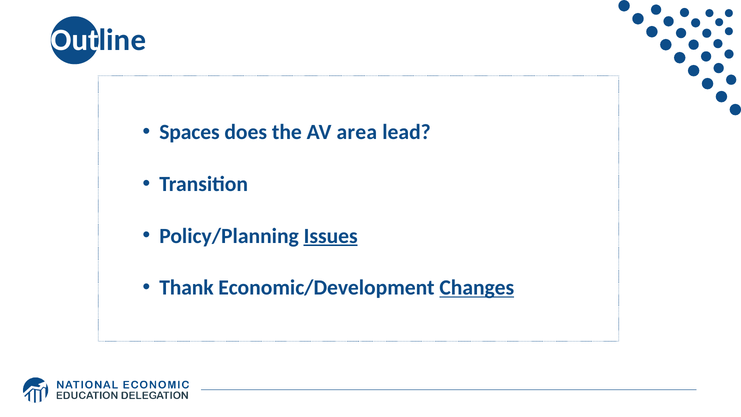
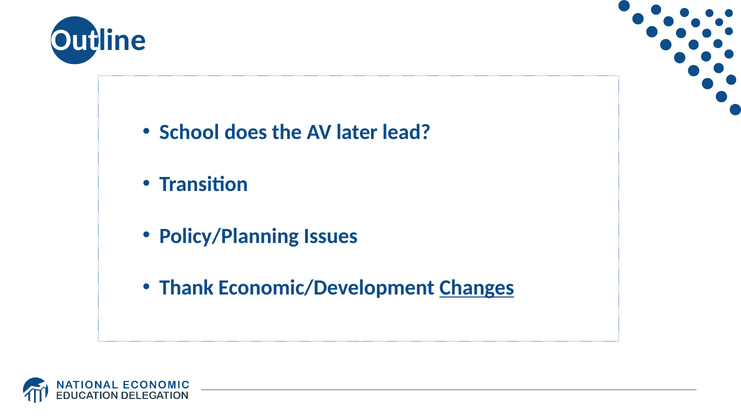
Spaces: Spaces -> School (189, 132)
area: area -> later (357, 132)
Issues underline: present -> none (331, 236)
